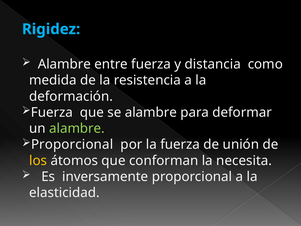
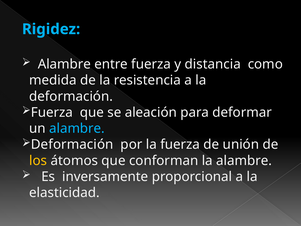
se alambre: alambre -> aleación (151, 112)
alambre colour: light green -> light blue (77, 128)
Proporcional: Proporcional -> Deformación (72, 144)
la necesita: necesita -> alambre (244, 160)
